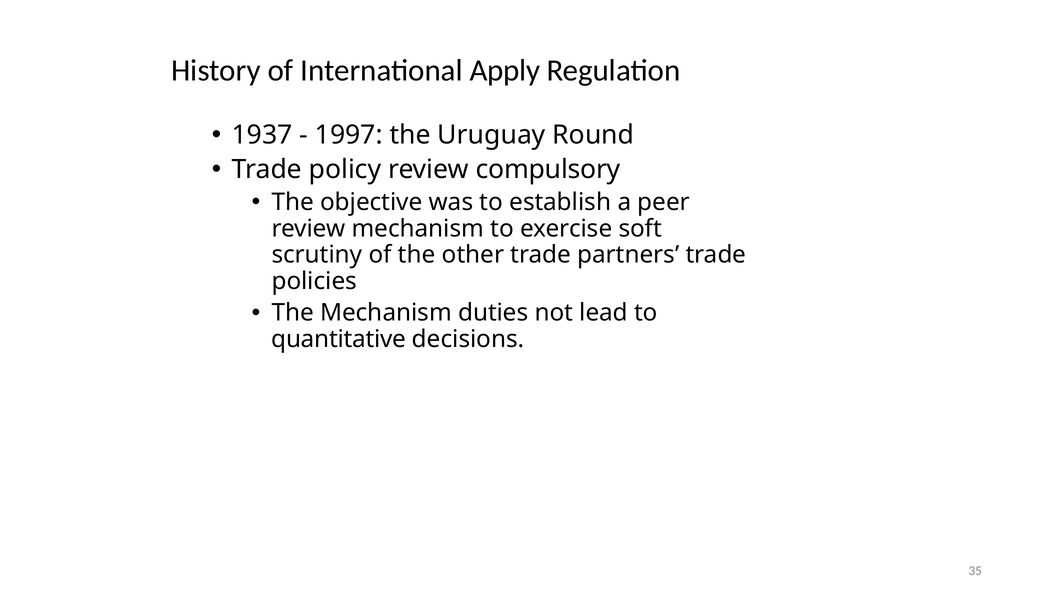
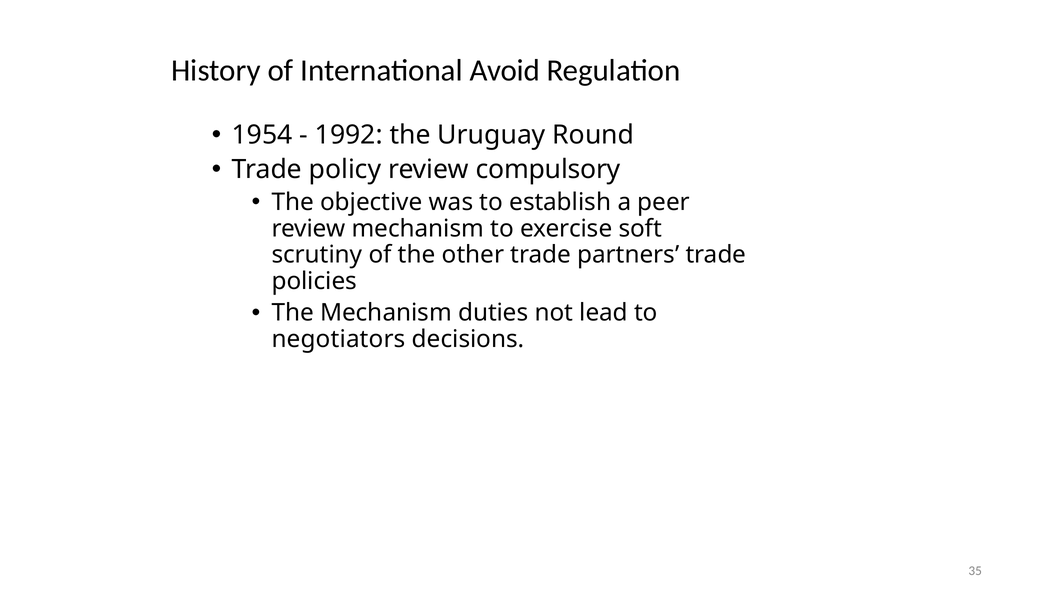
Apply: Apply -> Avoid (505, 71)
1937: 1937 -> 1954 (262, 135)
1997: 1997 -> 1992 (349, 135)
quantitative: quantitative -> negotiators (339, 339)
